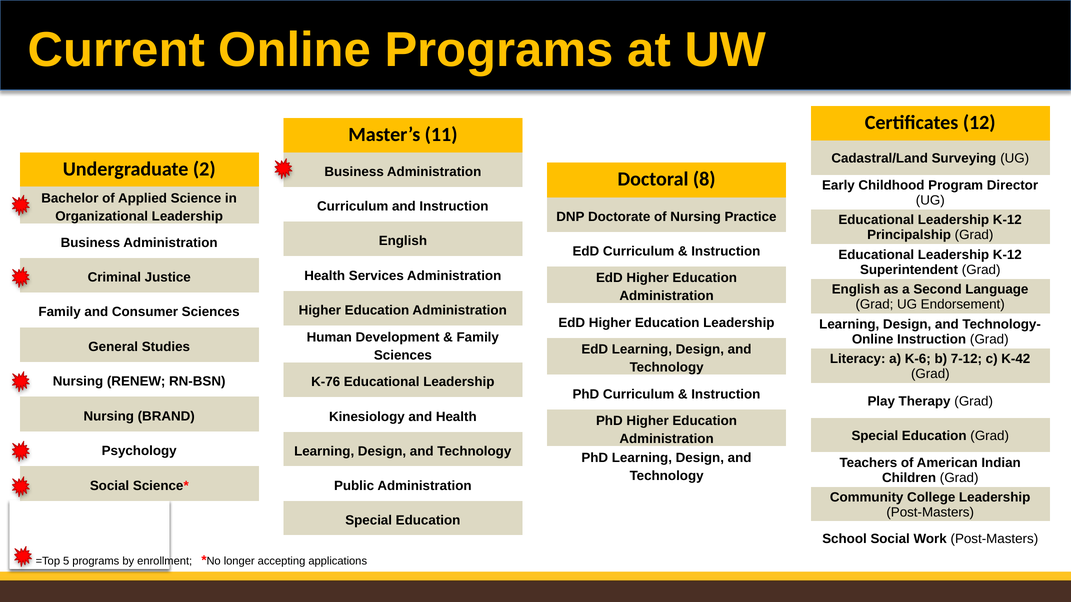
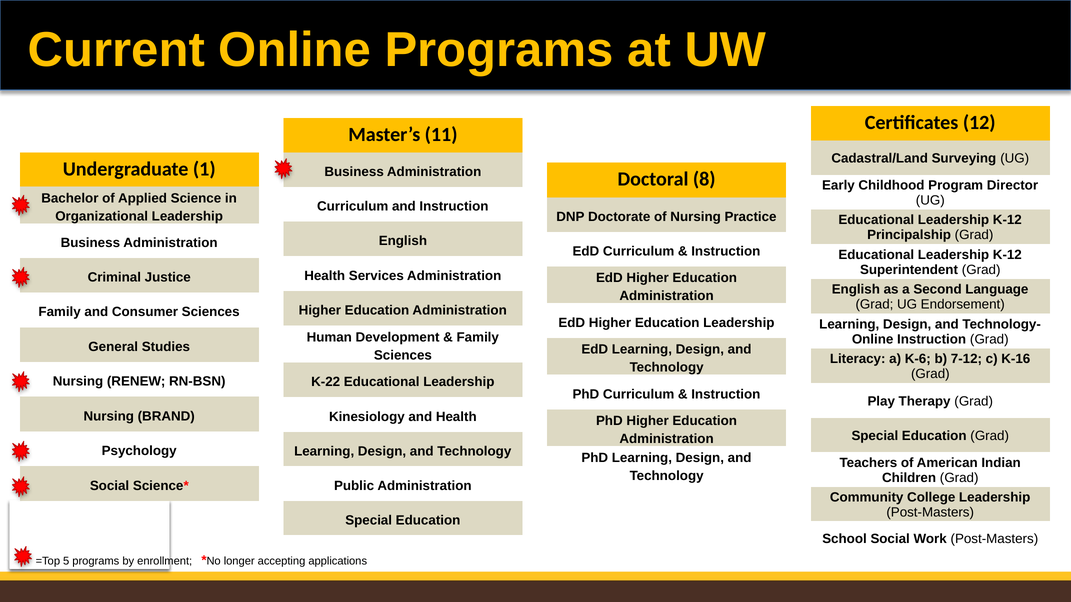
2: 2 -> 1 (204, 169)
K-42: K-42 -> K-16 (1016, 359)
K-76: K-76 -> K-22 (326, 382)
